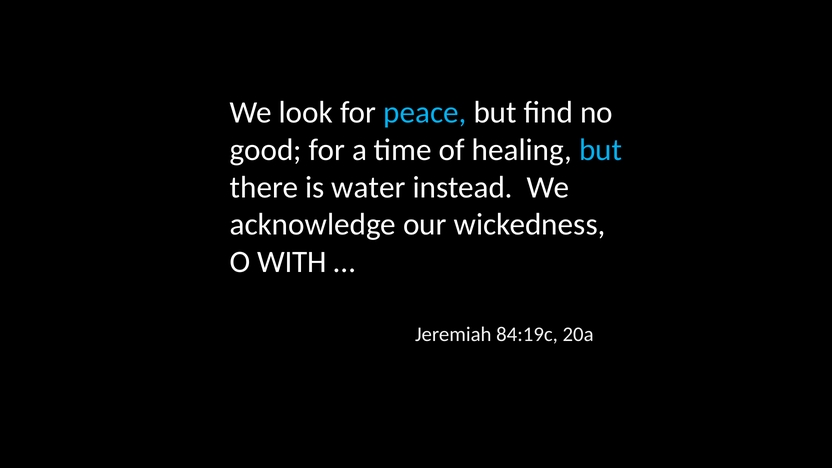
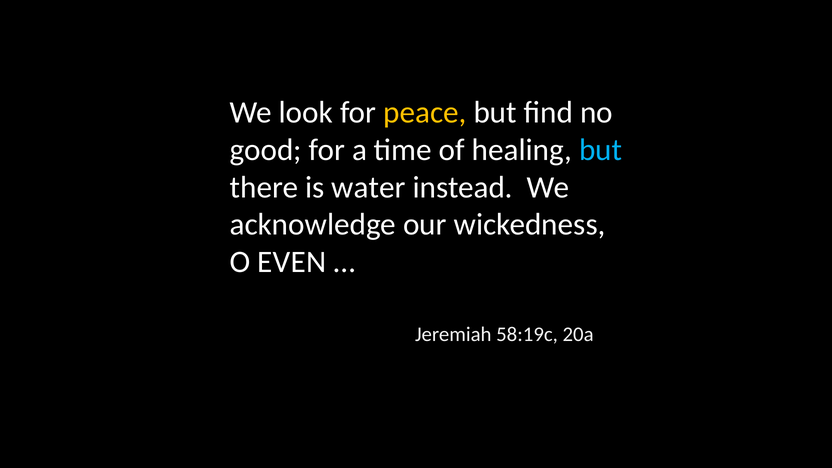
peace colour: light blue -> yellow (425, 112)
WITH: WITH -> EVEN (292, 262)
84:19c: 84:19c -> 58:19c (527, 334)
